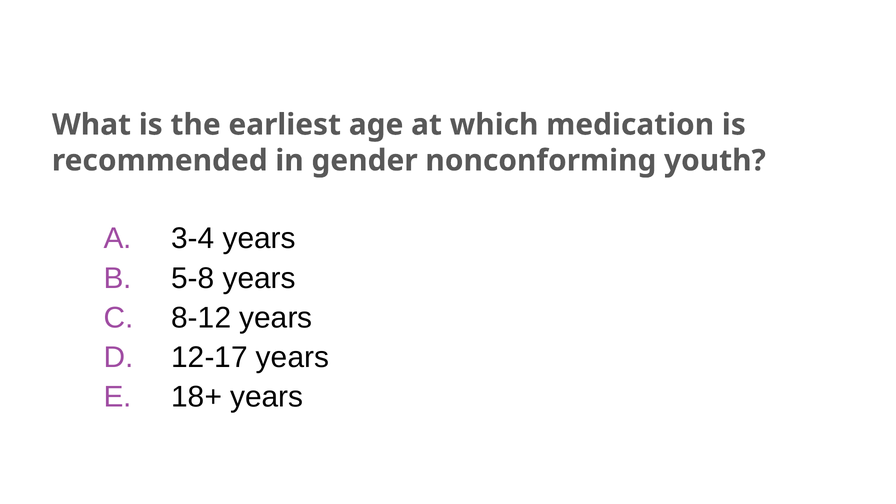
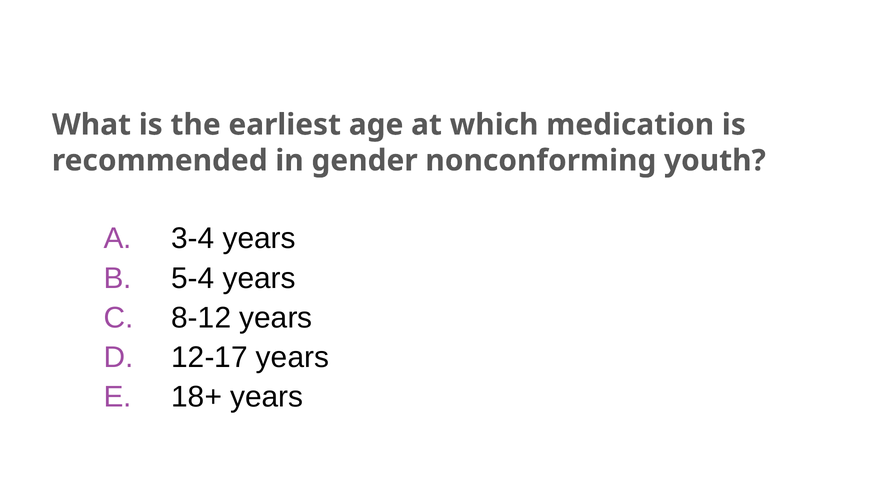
5-8: 5-8 -> 5-4 (193, 278)
